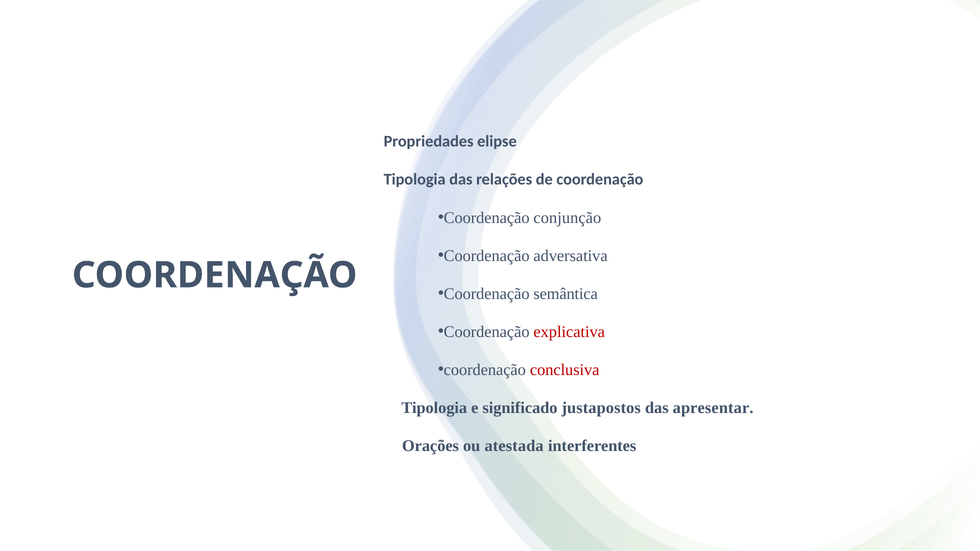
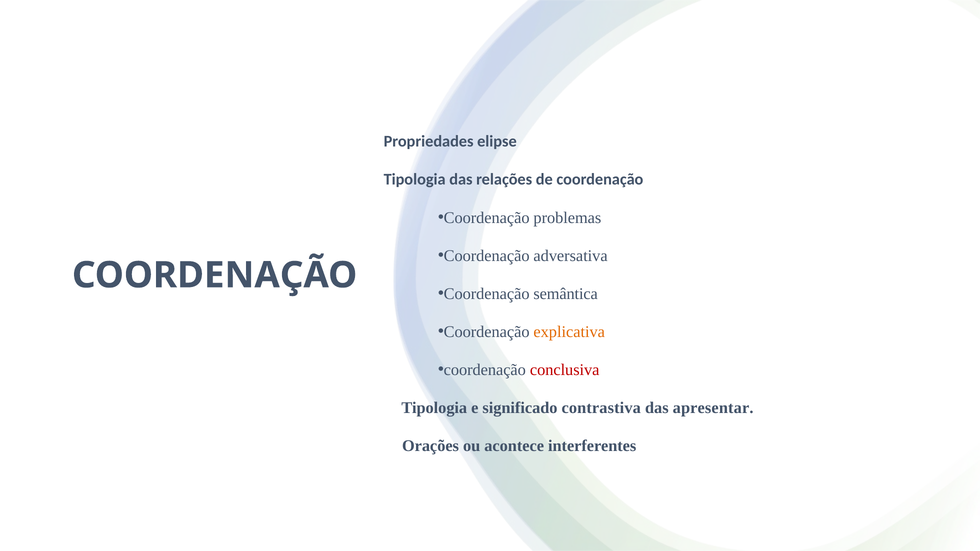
conjunção: conjunção -> problemas (567, 218)
explicativa colour: red -> orange (569, 332)
justapostos: justapostos -> contrastiva (601, 408)
atestada: atestada -> acontece (514, 446)
